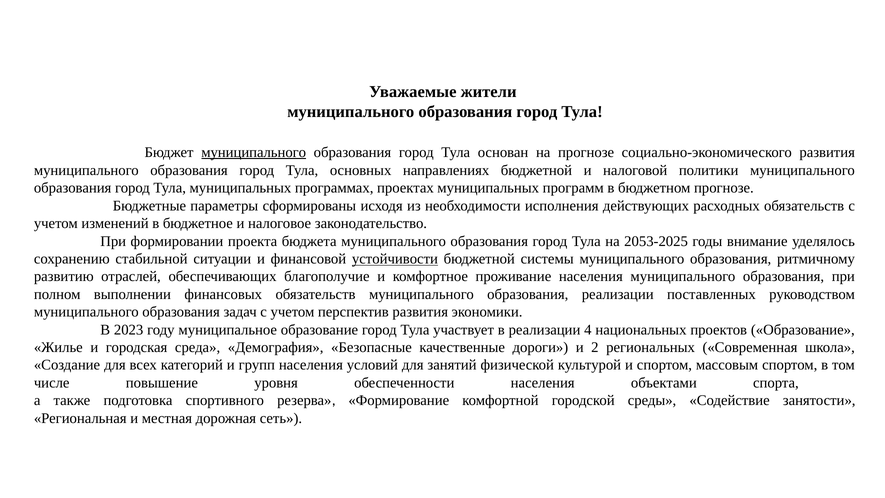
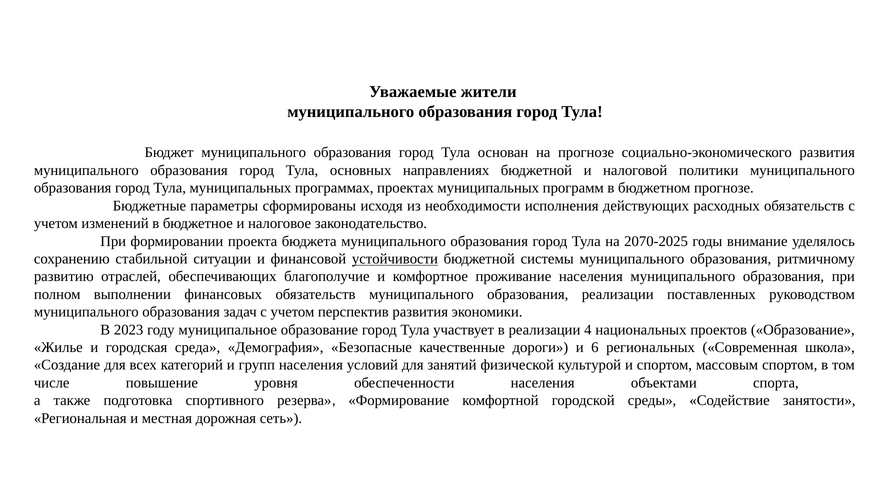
муниципального underline: present -> none (254, 152)
2053-2025: 2053-2025 -> 2070-2025 (656, 241)
2: 2 -> 6 (595, 347)
